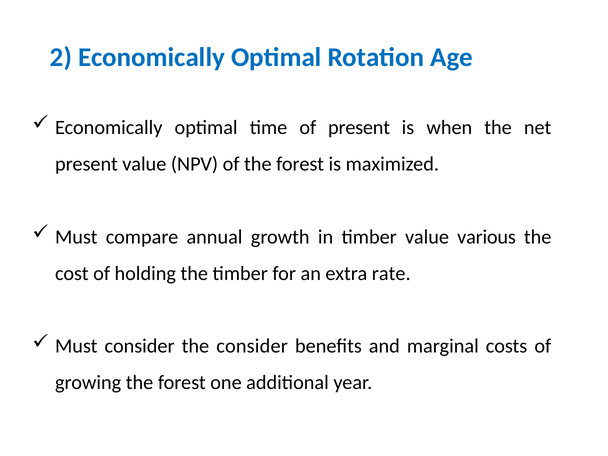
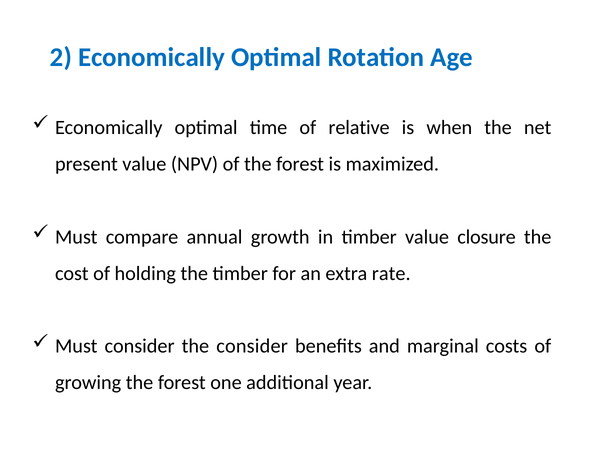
of present: present -> relative (359, 127)
various: various -> closure (487, 237)
